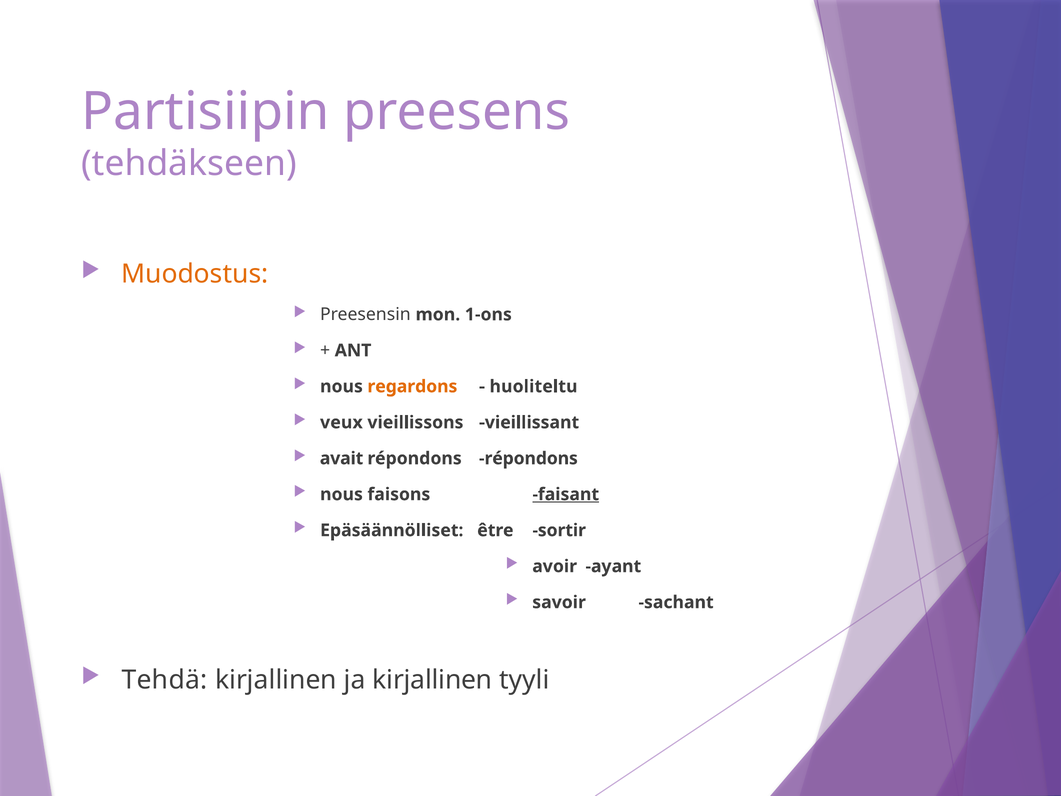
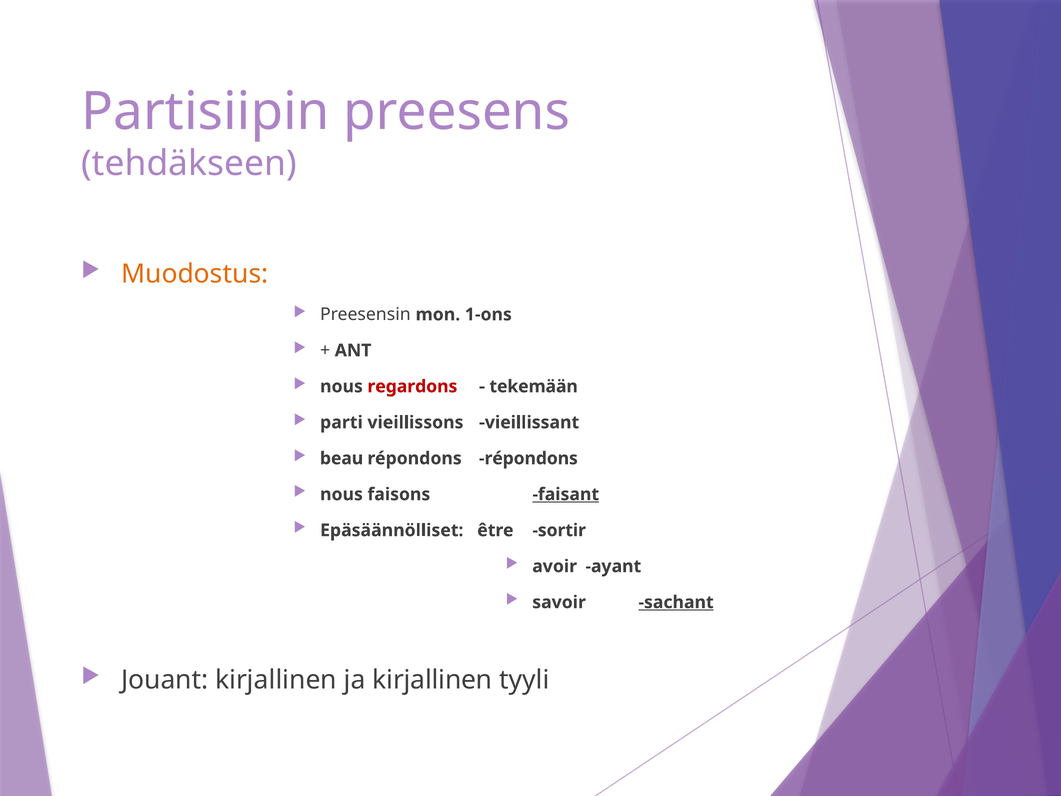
regardons colour: orange -> red (412, 386)
huoliteltu: huoliteltu -> tekemään (534, 386)
veux: veux -> parti (341, 422)
avait: avait -> beau (342, 458)
sachant underline: none -> present (676, 602)
Tehdä: Tehdä -> Jouant (165, 680)
